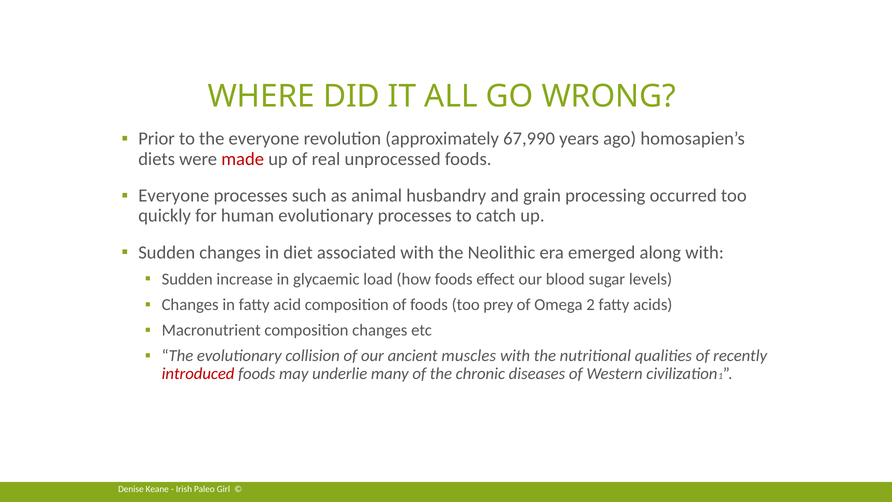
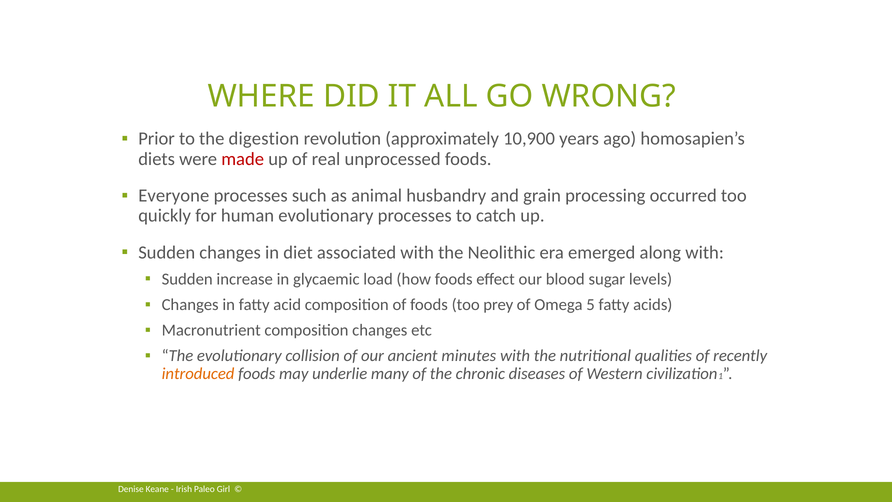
the everyone: everyone -> digestion (264, 139)
67,990: 67,990 -> 10,900 (529, 139)
2: 2 -> 5 (591, 304)
muscles: muscles -> minutes (469, 355)
introduced colour: red -> orange (198, 374)
